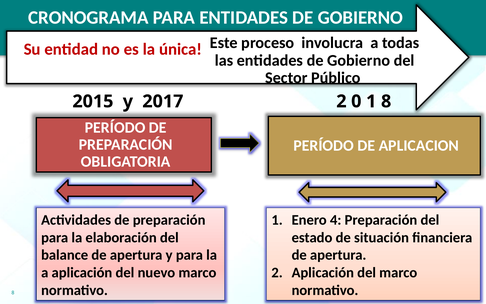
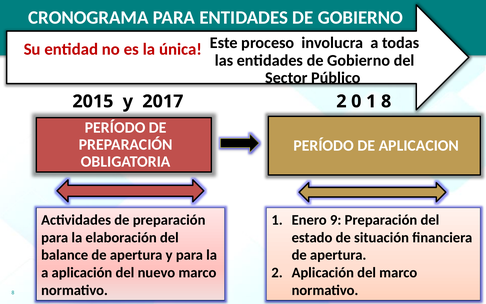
4: 4 -> 9 (336, 220)
